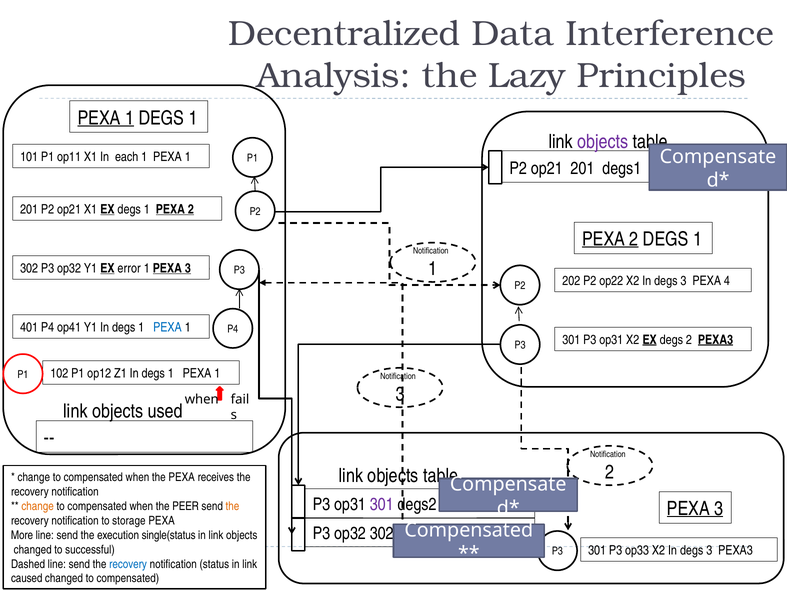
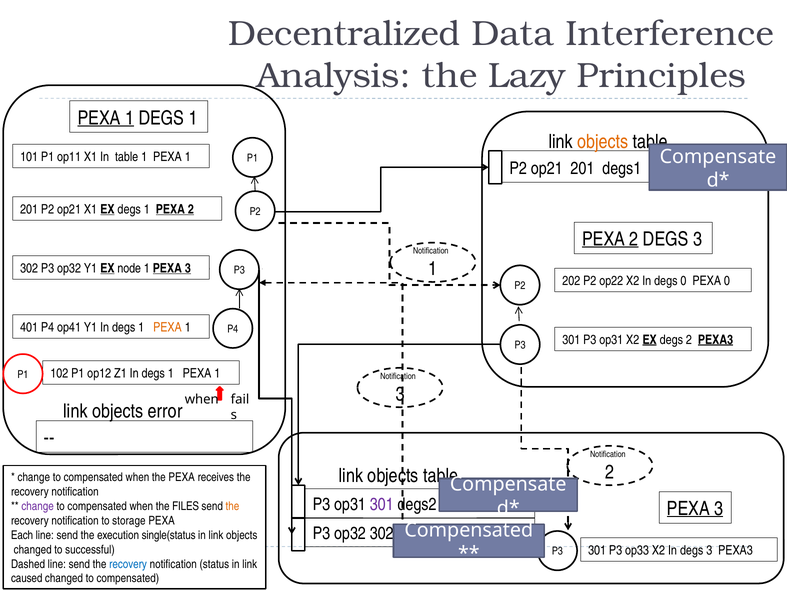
objects colour: purple -> orange (603, 142)
In each: each -> table (127, 157)
2 DEGS 1: 1 -> 3 (698, 239)
error: error -> node (129, 268)
3: 3 -> 0 (683, 281)
PEXA 4: 4 -> 0 (727, 281)
PEXA colour: blue -> orange (167, 328)
used: used -> error (165, 412)
change colour: orange -> purple (38, 507)
PEER: PEER -> FILES (186, 507)
More: More -> Each (22, 535)
